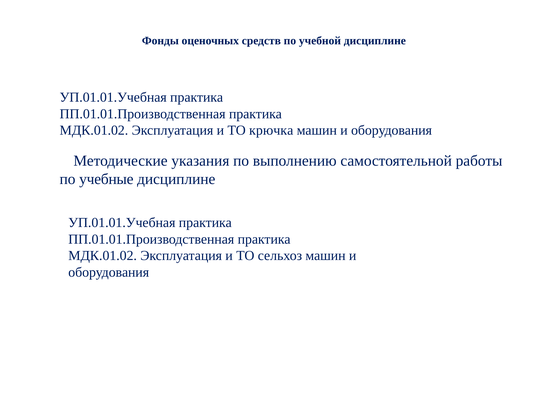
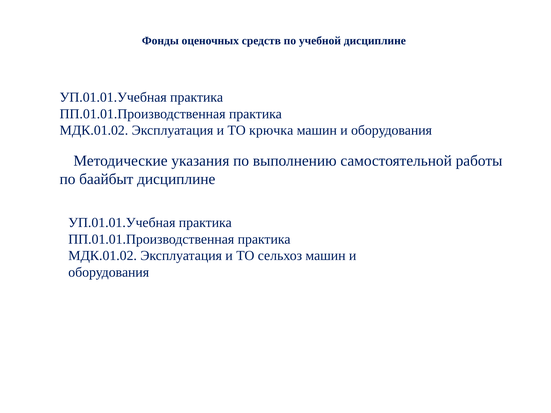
учебные: учебные -> баайбыт (106, 179)
